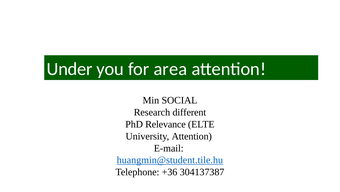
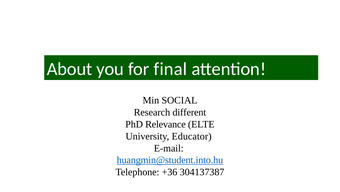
Under: Under -> About (70, 69)
area: area -> final (170, 69)
University Attention: Attention -> Educator (192, 136)
huangmin@student.tile.hu: huangmin@student.tile.hu -> huangmin@student.into.hu (170, 160)
